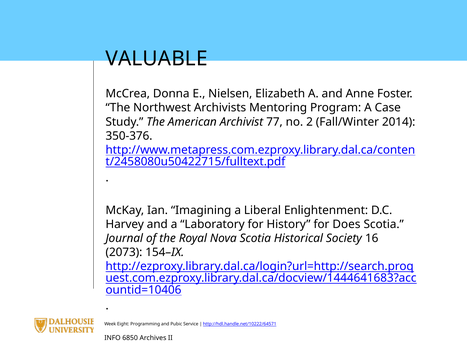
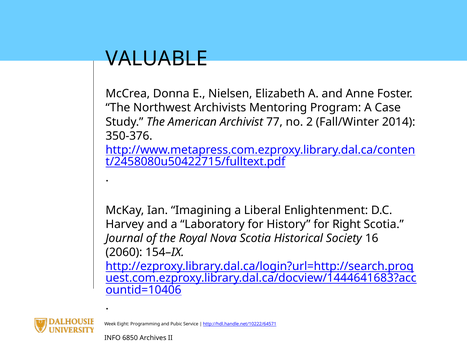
Does: Does -> Right (347, 224)
2073: 2073 -> 2060 (124, 252)
